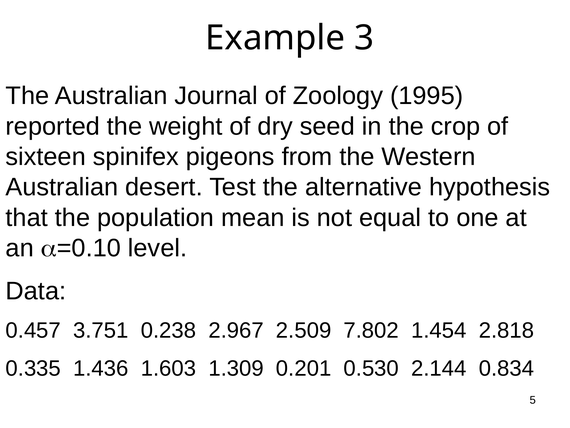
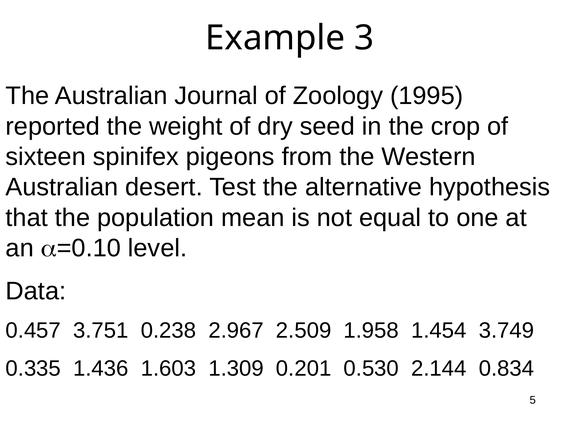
7.802: 7.802 -> 1.958 (371, 330)
2.818: 2.818 -> 3.749 (506, 330)
